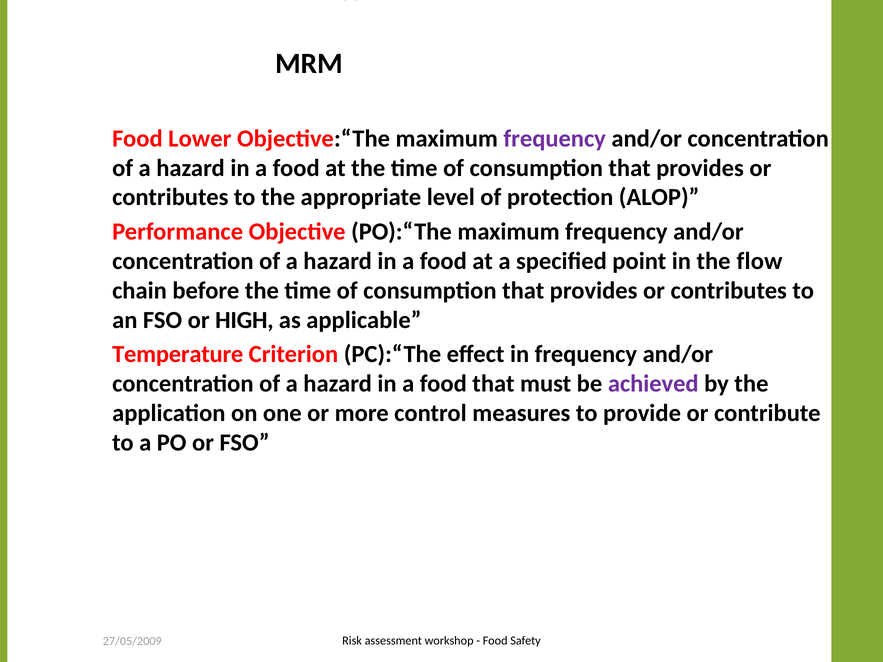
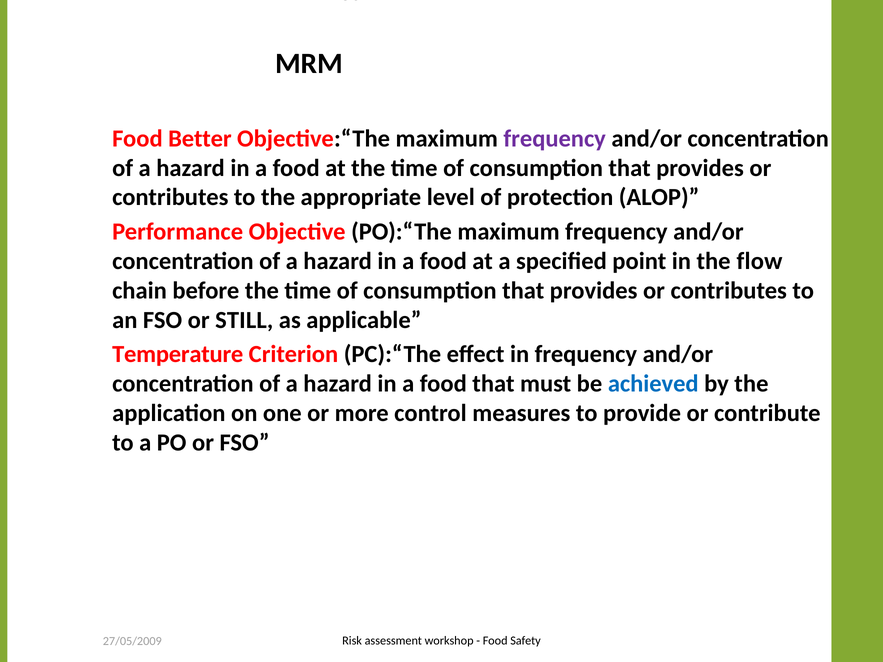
Lower: Lower -> Better (200, 139)
HIGH: HIGH -> STILL (244, 320)
achieved colour: purple -> blue (653, 384)
